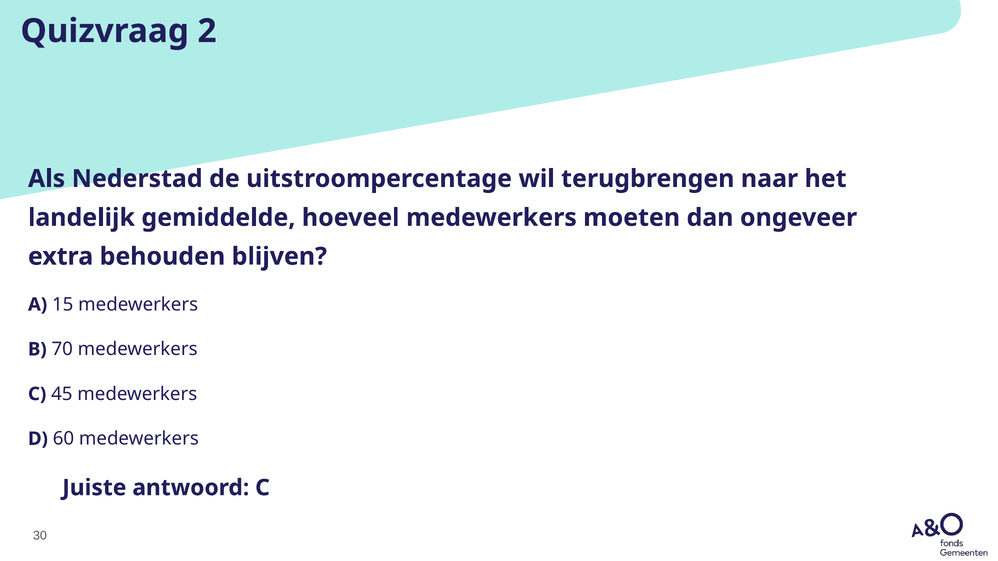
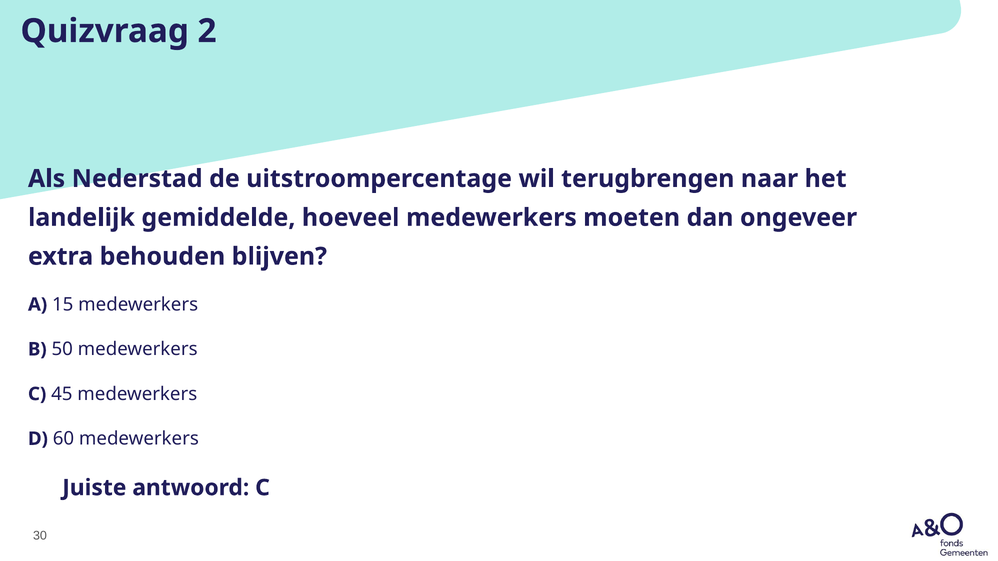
70: 70 -> 50 (62, 349)
